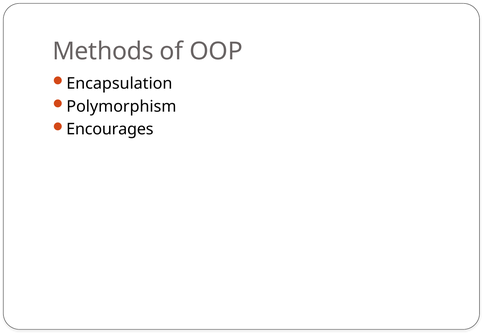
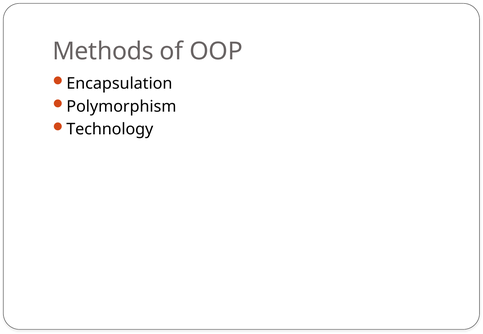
Encourages: Encourages -> Technology (110, 129)
